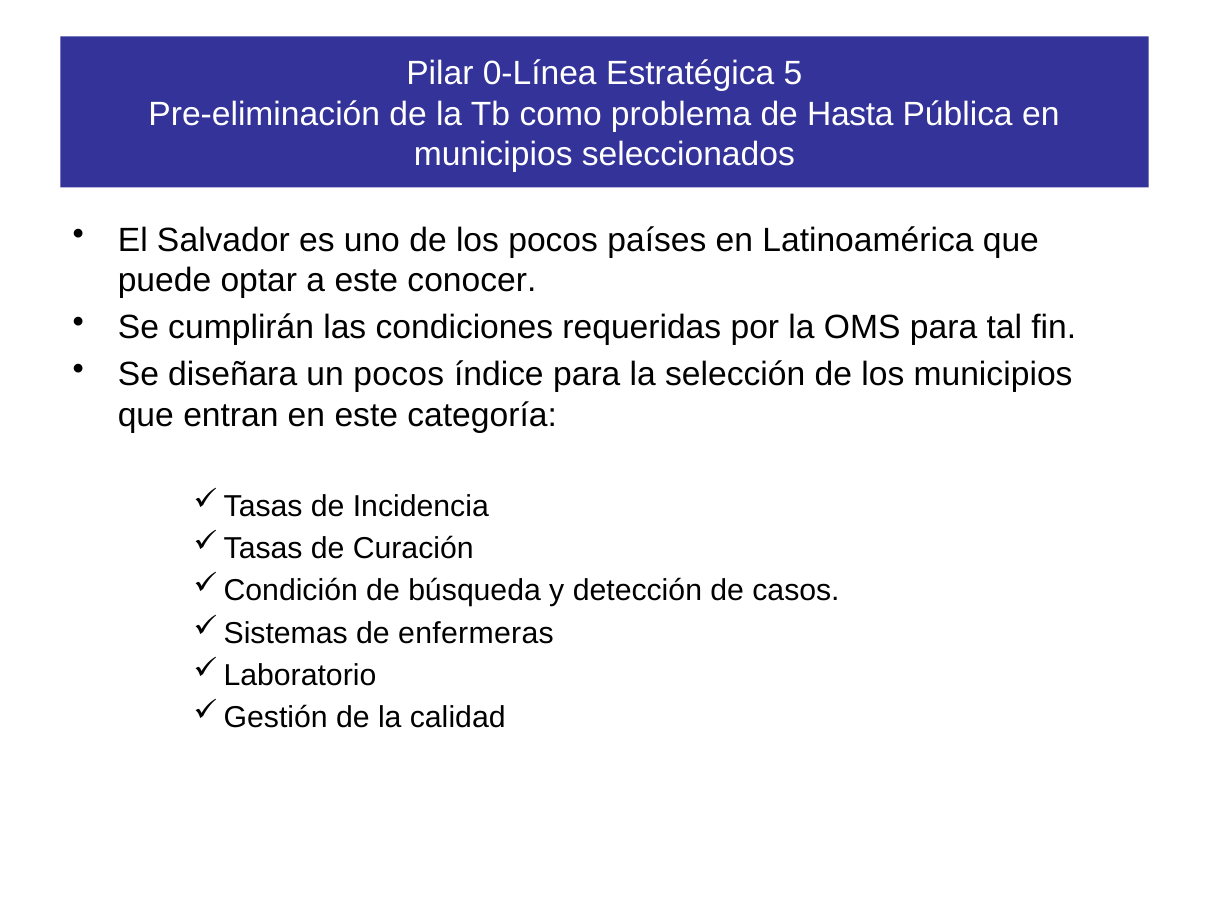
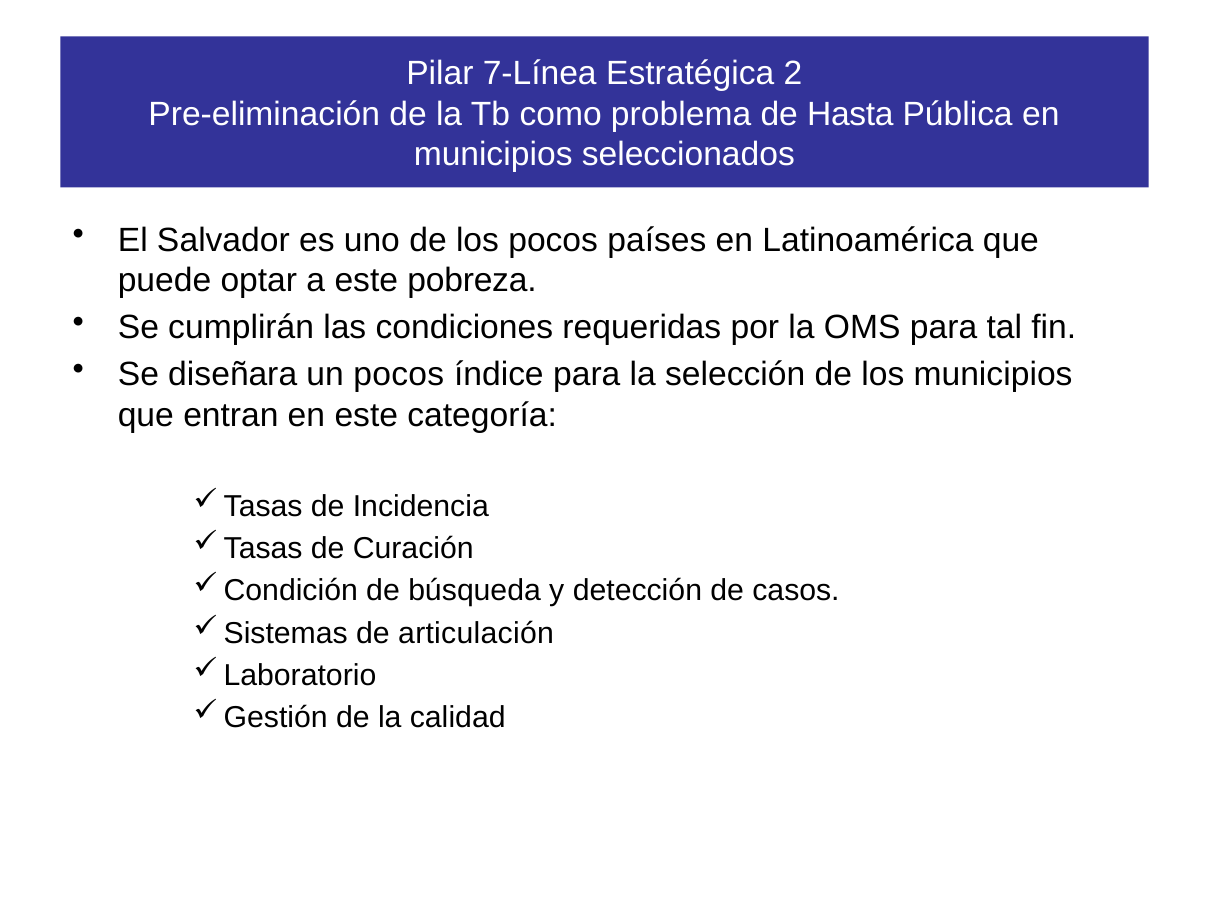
0-Línea: 0-Línea -> 7-Línea (540, 74)
5: 5 -> 2 (793, 74)
conocer: conocer -> pobreza (472, 280)
enfermeras: enfermeras -> articulación (476, 633)
